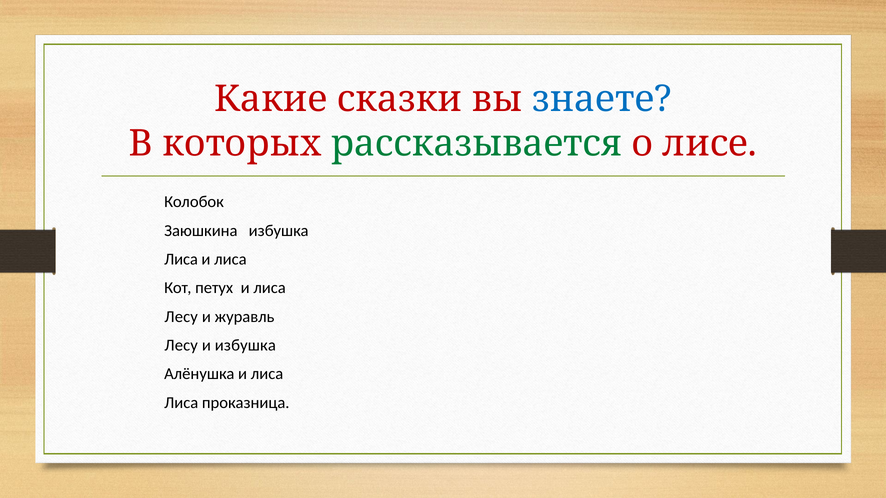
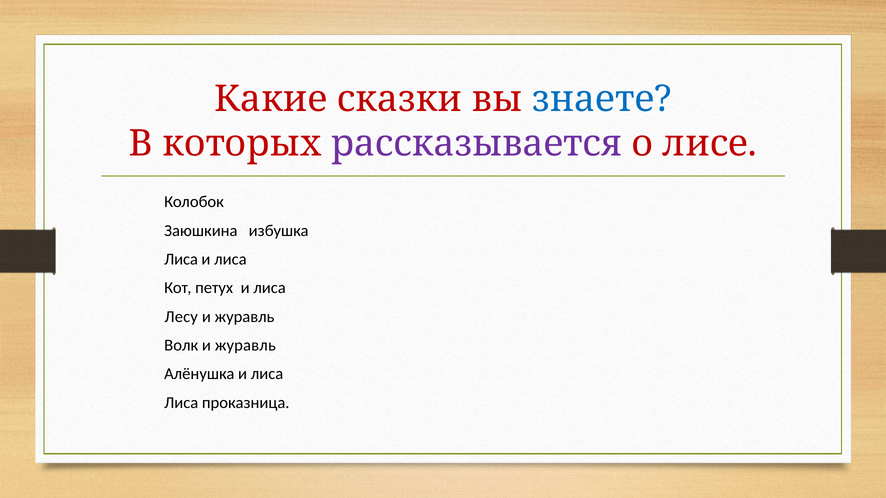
рассказывается colour: green -> purple (477, 144)
Лесу: Лесу -> Волк (181, 346)
избушка: избушка -> журавль (245, 346)
